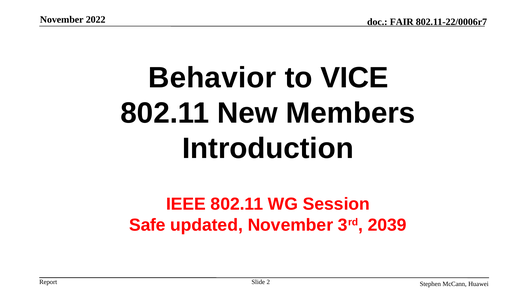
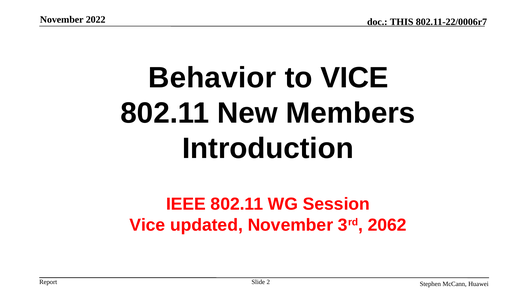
FAIR: FAIR -> THIS (402, 22)
Safe: Safe -> Vice (147, 226)
2039: 2039 -> 2062 (387, 226)
